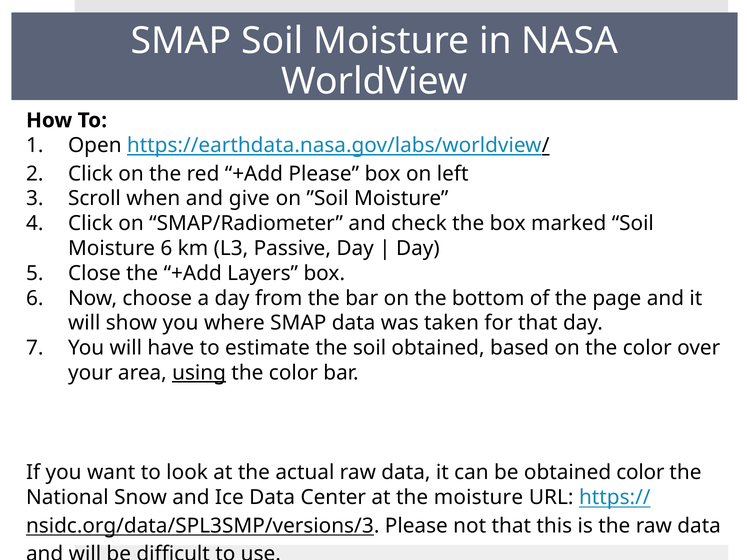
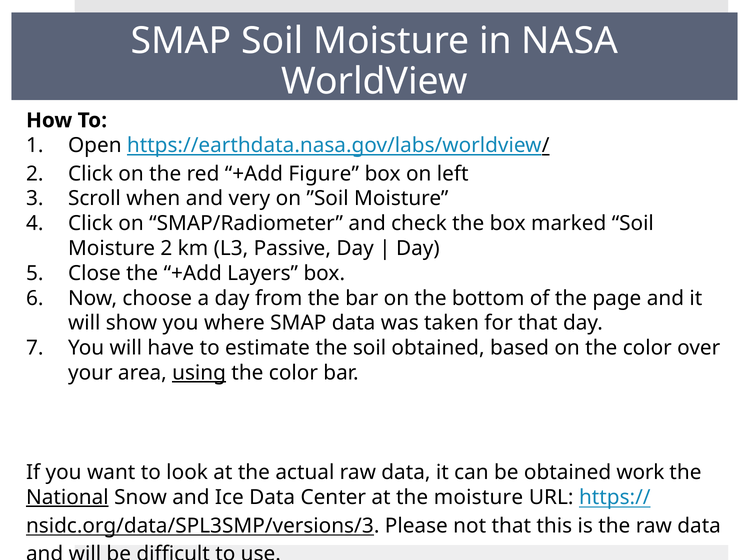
+Add Please: Please -> Figure (324, 174)
give: give -> very (249, 199)
Moisture 6: 6 -> 2 (166, 248)
obtained color: color -> work (640, 473)
National underline: none -> present (67, 498)
